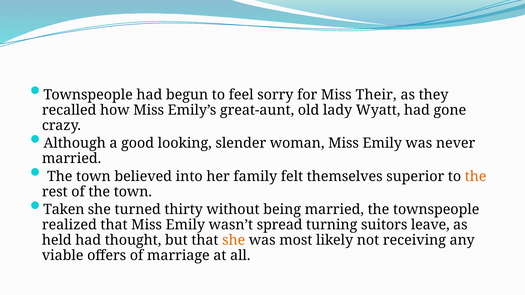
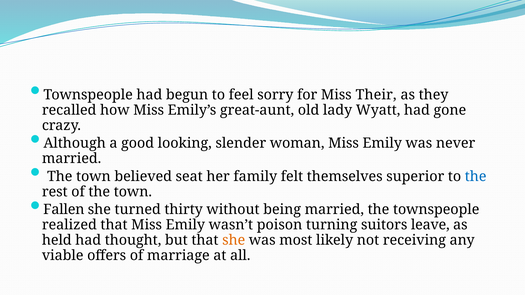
into: into -> seat (189, 177)
the colour: orange -> blue (476, 177)
Taken: Taken -> Fallen (64, 210)
spread: spread -> poison (280, 225)
